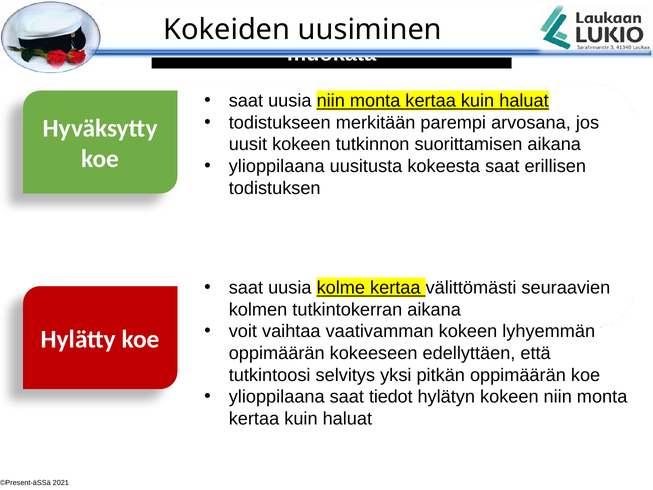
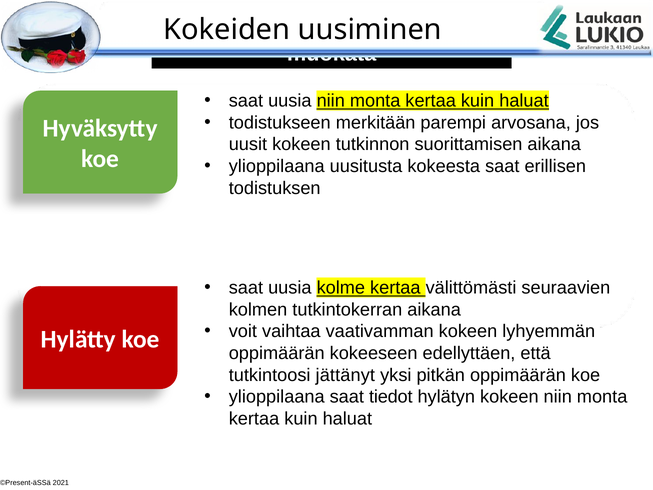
selvitys: selvitys -> jättänyt (345, 375)
